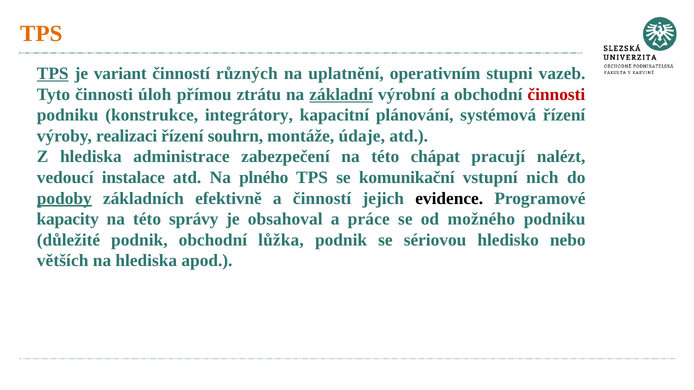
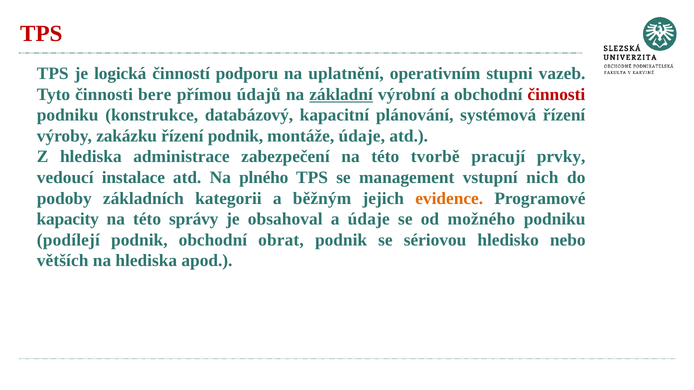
TPS colour: orange -> red (42, 34)
TPS underline: present -> none (53, 74)
variant: variant -> logická (120, 74)
různých: různých -> podporu (247, 74)
úloh: úloh -> bere (155, 94)
ztrátu: ztrátu -> údajů (259, 94)
integrátory: integrátory -> databázový (249, 115)
realizaci: realizaci -> zakázku (127, 136)
řízení souhrn: souhrn -> podnik (235, 136)
chápat: chápat -> tvorbě (435, 157)
nalézt: nalézt -> prvky (561, 157)
komunikační: komunikační -> management (407, 178)
podoby underline: present -> none (64, 199)
efektivně: efektivně -> kategorii (228, 199)
a činností: činností -> běžným (322, 199)
evidence colour: black -> orange (449, 199)
a práce: práce -> údaje (369, 219)
důležité: důležité -> podílejí (68, 240)
lůžka: lůžka -> obrat (281, 240)
